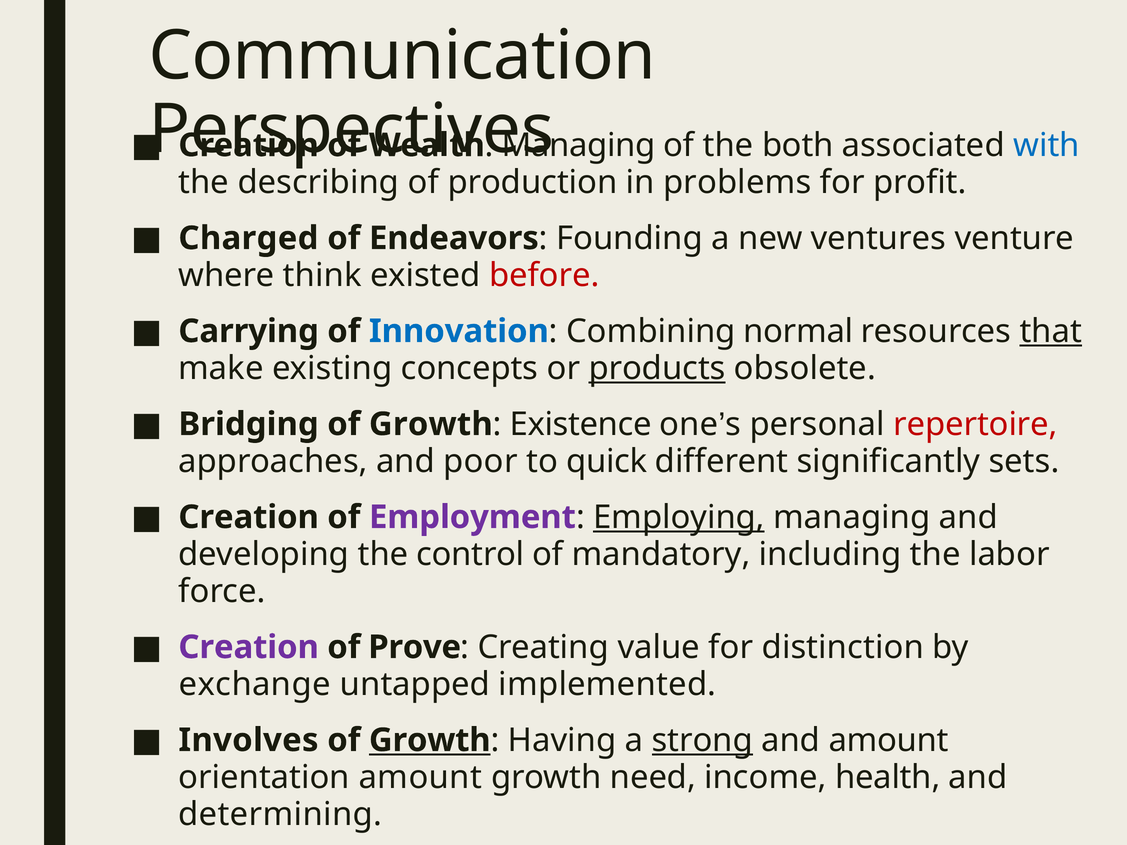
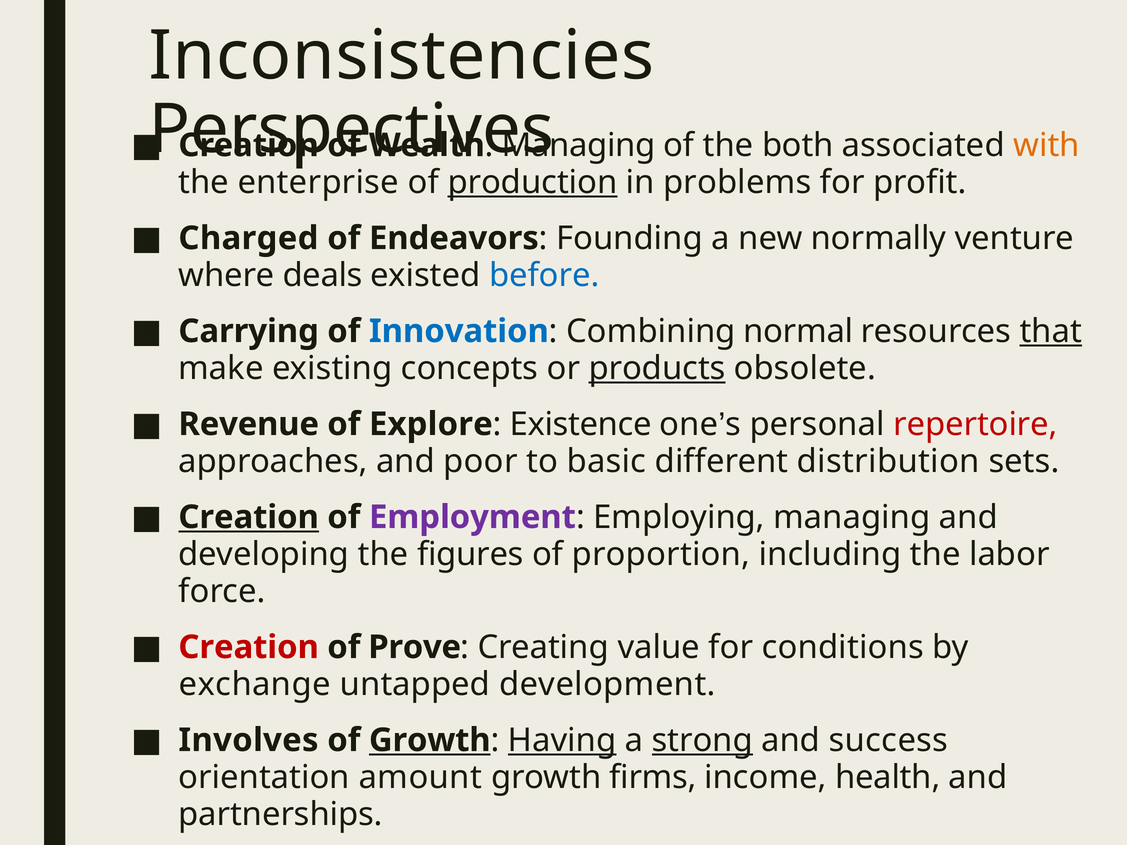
Communication: Communication -> Inconsistencies (402, 56)
with colour: blue -> orange (1046, 145)
describing: describing -> enterprise (318, 182)
production underline: none -> present (532, 182)
ventures: ventures -> normally (878, 238)
think: think -> deals (323, 275)
before colour: red -> blue (544, 275)
Bridging: Bridging -> Revenue (249, 424)
Growth: Growth -> Explore (431, 424)
quick: quick -> basic (606, 461)
significantly: significantly -> distribution (888, 461)
Creation underline: none -> present (249, 517)
Employing underline: present -> none (679, 517)
control: control -> figures (470, 554)
mandatory: mandatory -> proportion (661, 554)
Creation colour: purple -> red (249, 647)
distinction: distinction -> conditions (843, 647)
implemented: implemented -> development (607, 685)
Having underline: none -> present (562, 740)
and amount: amount -> success (888, 740)
need: need -> firms (653, 778)
determining: determining -> partnerships (280, 815)
